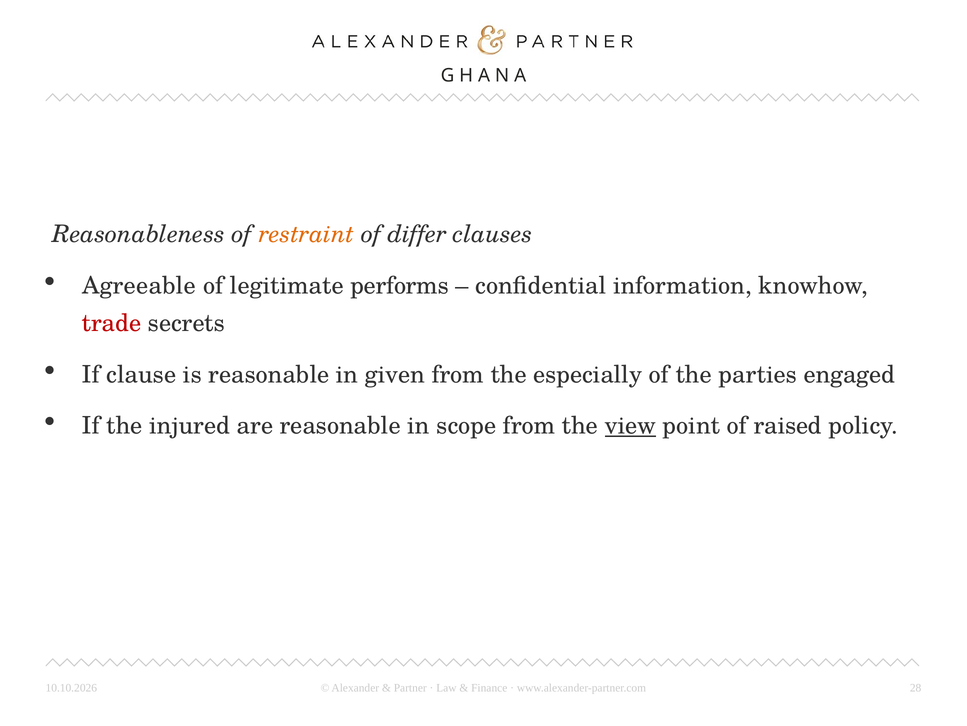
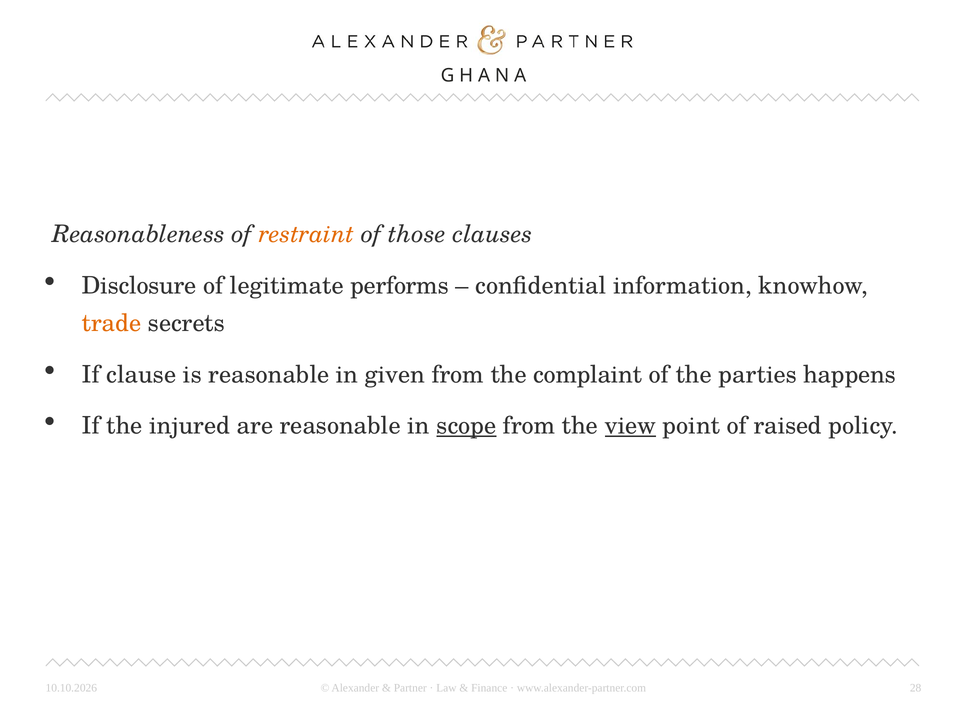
differ: differ -> those (417, 234)
Agreeable: Agreeable -> Disclosure (139, 285)
trade colour: red -> orange (112, 323)
especially: especially -> complaint (588, 374)
engaged: engaged -> happens (849, 374)
scope underline: none -> present (466, 425)
